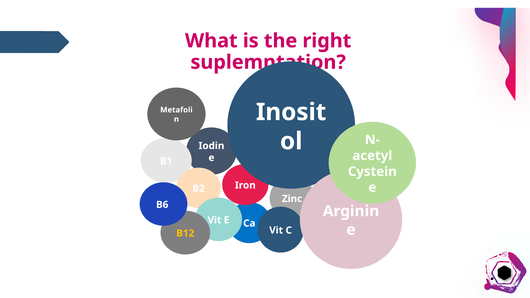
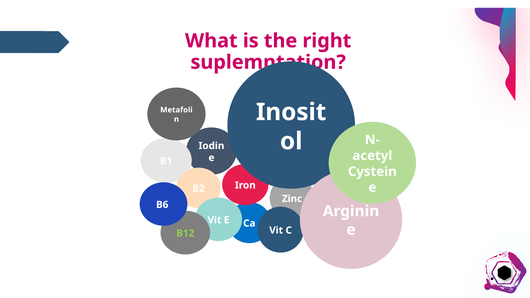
B12 colour: yellow -> light green (185, 233)
